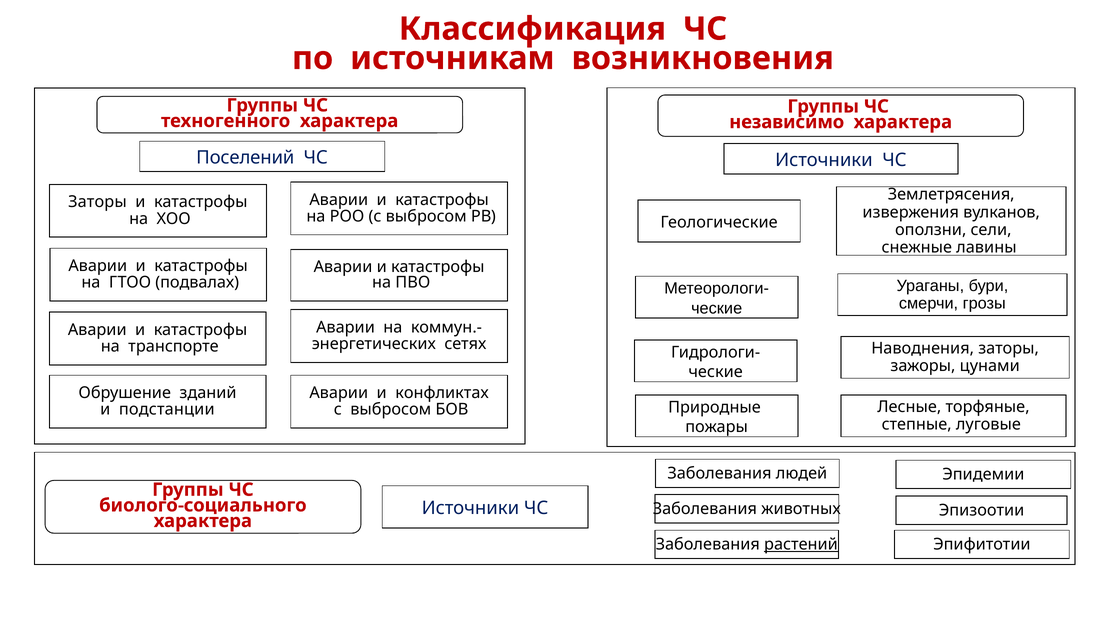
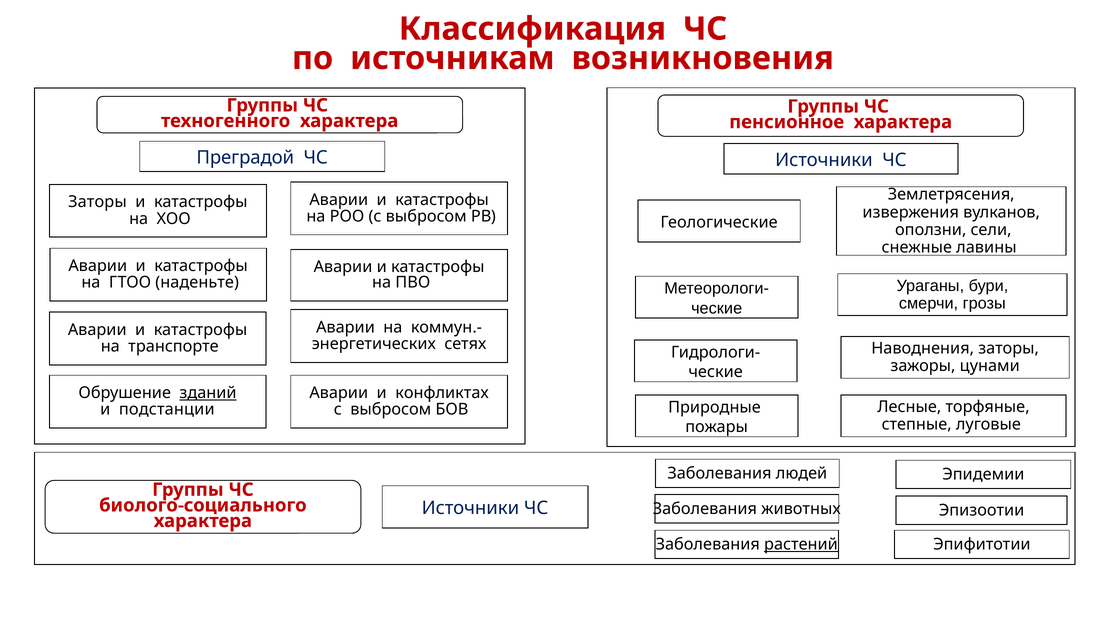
независимо: независимо -> пенсионное (787, 122)
Поселений: Поселений -> Преградой (245, 158)
подвалах: подвалах -> наденьте (197, 282)
зданий underline: none -> present (208, 393)
